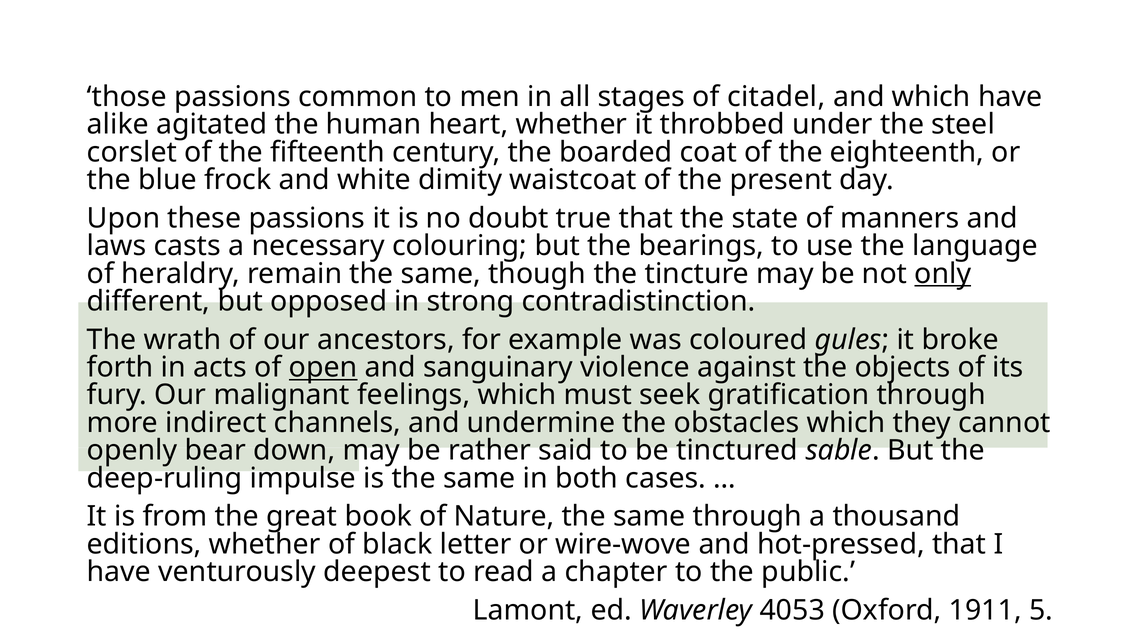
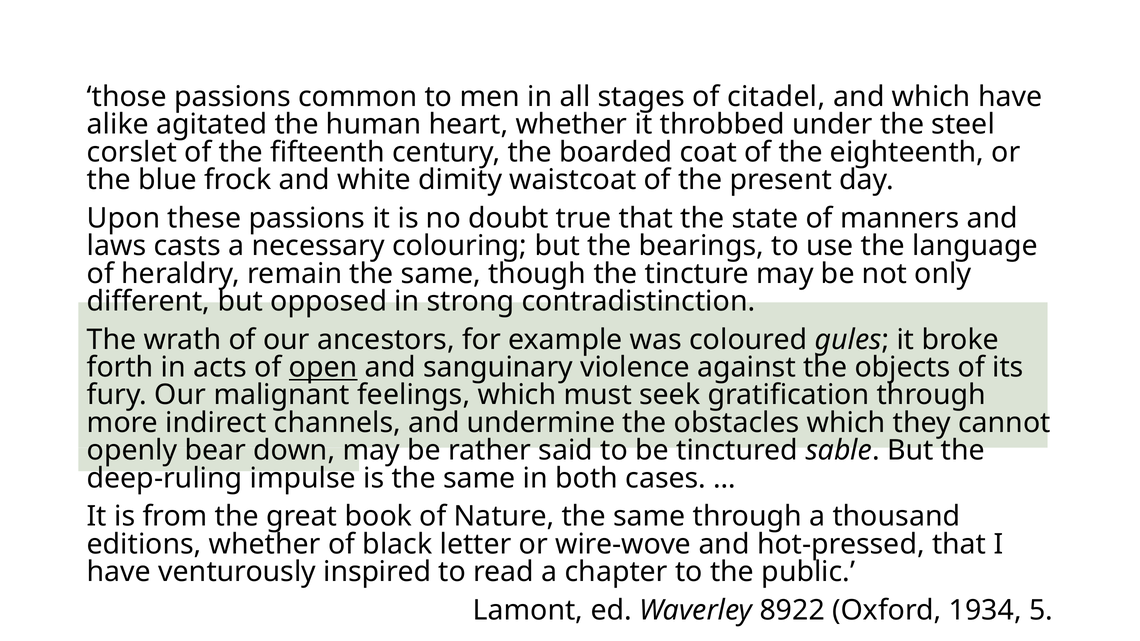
only underline: present -> none (943, 274)
deepest: deepest -> inspired (377, 572)
4053: 4053 -> 8922 (792, 610)
1911: 1911 -> 1934 (985, 610)
